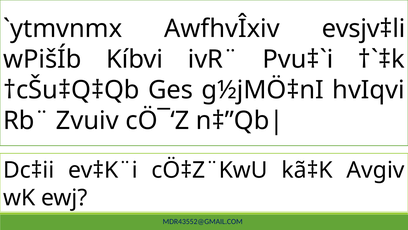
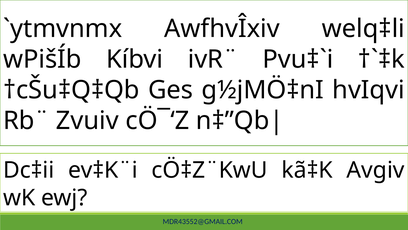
evsjv‡li: evsjv‡li -> welq‡li (363, 29)
